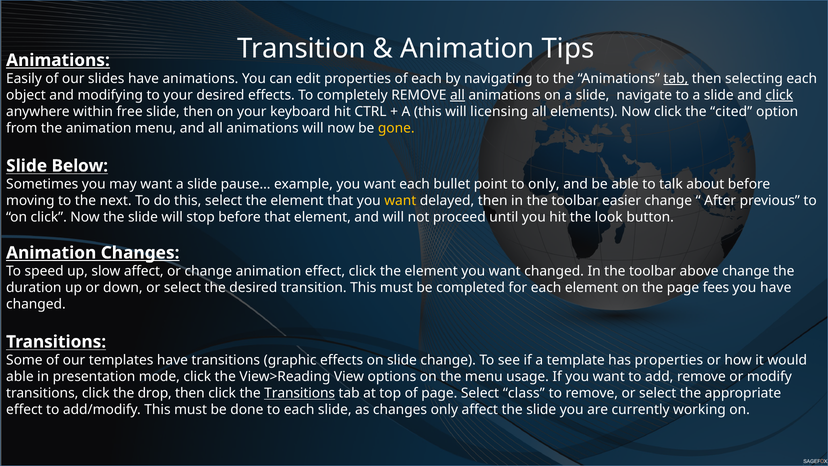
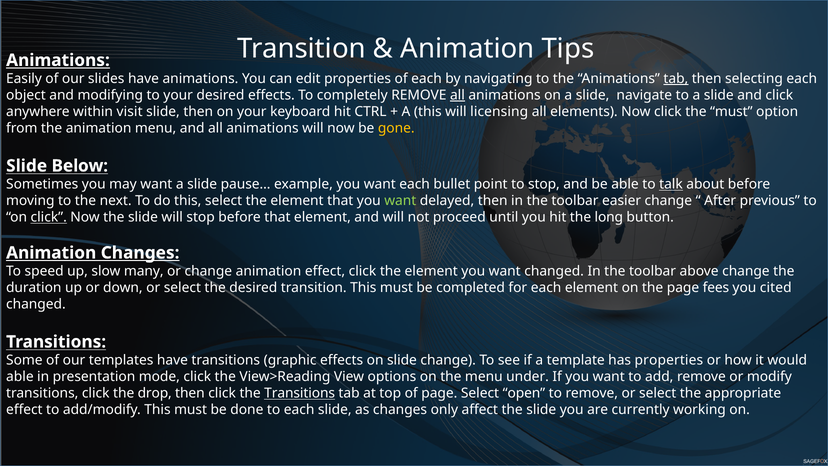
click underline: present -> none (779, 95)
free: free -> visit (130, 112)
the cited: cited -> must (731, 112)
to only: only -> stop (544, 184)
talk underline: none -> present (671, 184)
want colour: yellow -> light green (400, 201)
click underline: none -> present (49, 217)
look: look -> long (609, 217)
slow affect: affect -> many (144, 271)
you have: have -> cited (776, 288)
usage: usage -> under (528, 377)
class: class -> open (524, 393)
